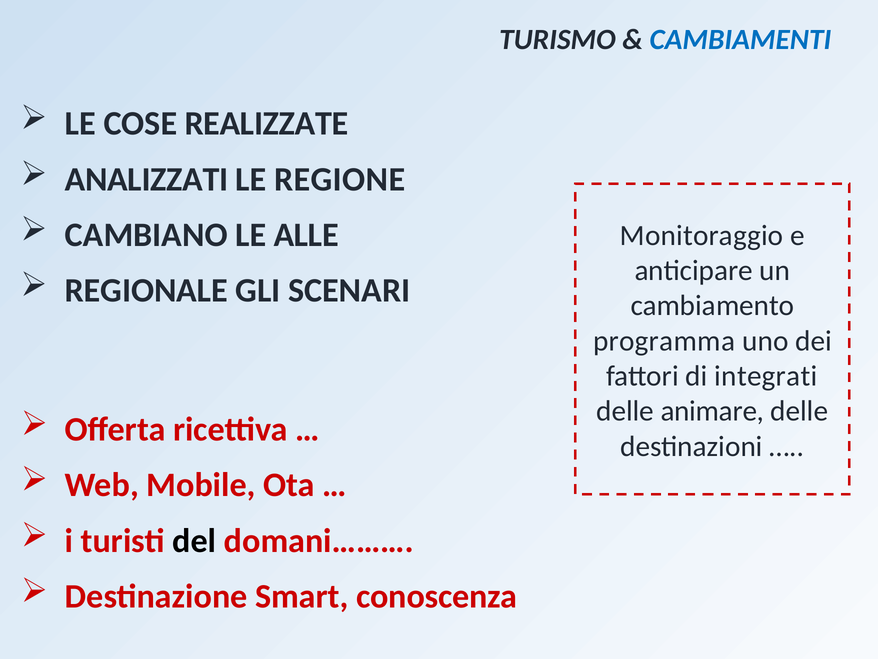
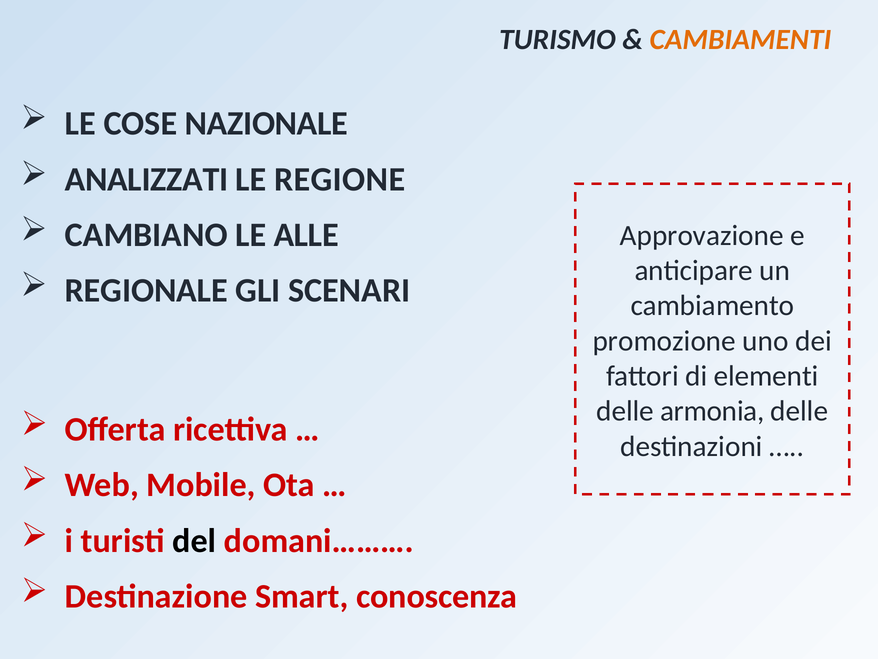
CAMBIAMENTI colour: blue -> orange (740, 40)
REALIZZATE: REALIZZATE -> NAZIONALE (266, 123)
Monitoraggio: Monitoraggio -> Approvazione (702, 235)
programma: programma -> promozione (664, 341)
integrati: integrati -> elementi (766, 376)
animare: animare -> armonia (712, 411)
